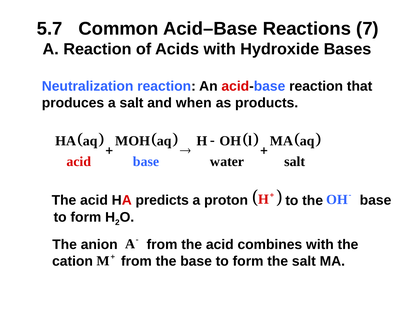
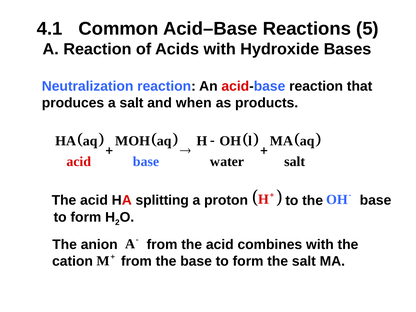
5.7: 5.7 -> 4.1 (50, 29)
7: 7 -> 5 (368, 29)
predicts: predicts -> splitting (162, 200)
